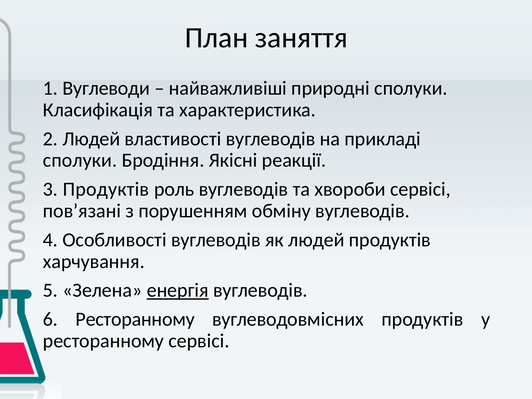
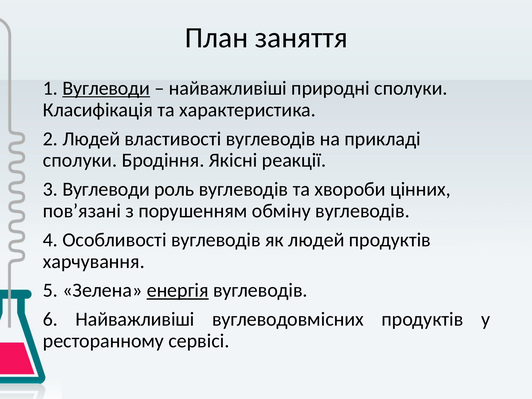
Вуглеводи underline: none -> present (106, 88)
3 Продуктів: Продуктів -> Вуглеводи (106, 189)
хвороби сервісі: сервісі -> цінних (420, 189)
6 Ресторанному: Ресторанному -> Найважливіші (135, 319)
